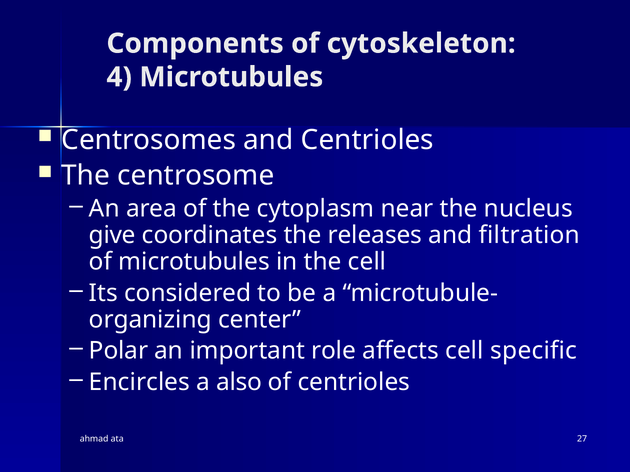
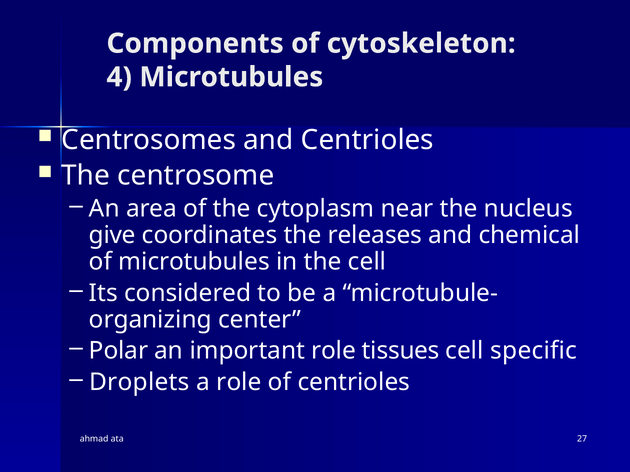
filtration: filtration -> chemical (529, 236)
affects: affects -> tissues (401, 351)
Encircles: Encircles -> Droplets (139, 383)
a also: also -> role (239, 383)
